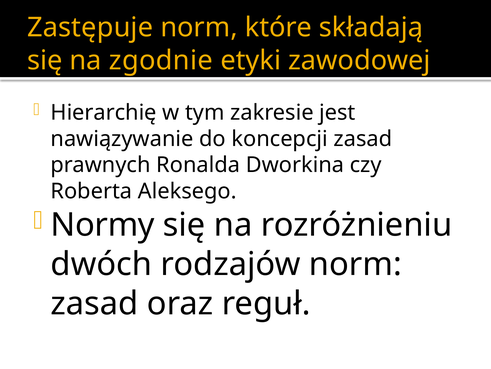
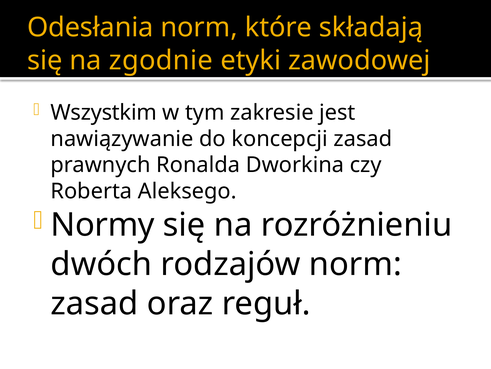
Zastępuje: Zastępuje -> Odesłania (90, 28)
Hierarchię: Hierarchię -> Wszystkim (104, 112)
